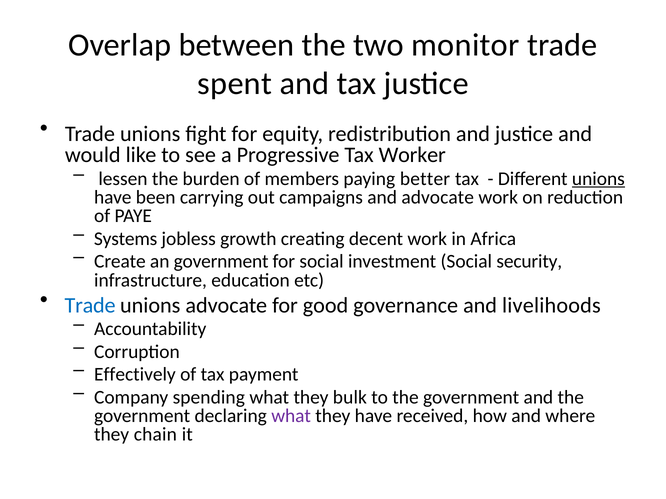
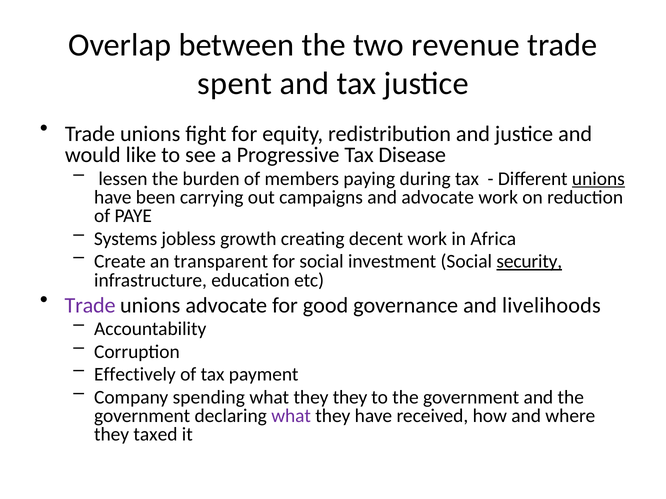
monitor: monitor -> revenue (466, 45)
Worker: Worker -> Disease (412, 155)
better: better -> during (425, 179)
an government: government -> transparent (221, 262)
security underline: none -> present (529, 262)
Trade colour: blue -> purple (90, 306)
they bulk: bulk -> they (350, 398)
chain: chain -> taxed (155, 435)
